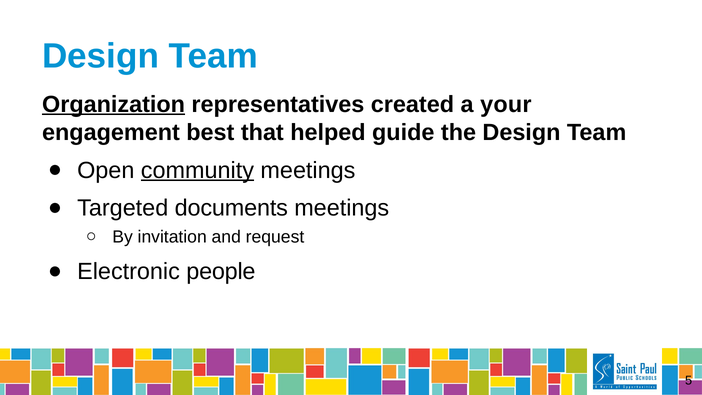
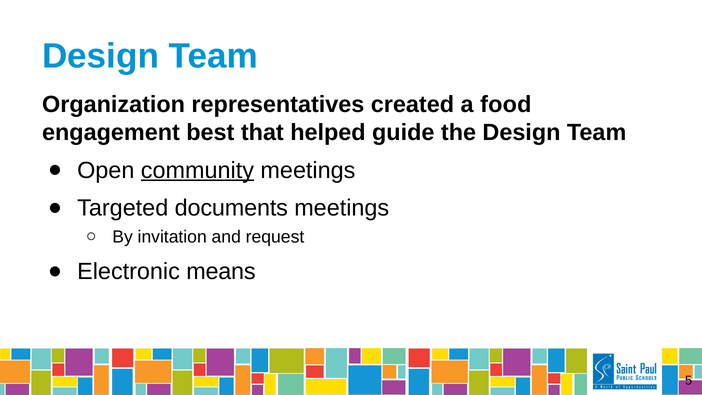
Organization underline: present -> none (114, 104)
your: your -> food (506, 104)
people: people -> means (221, 272)
